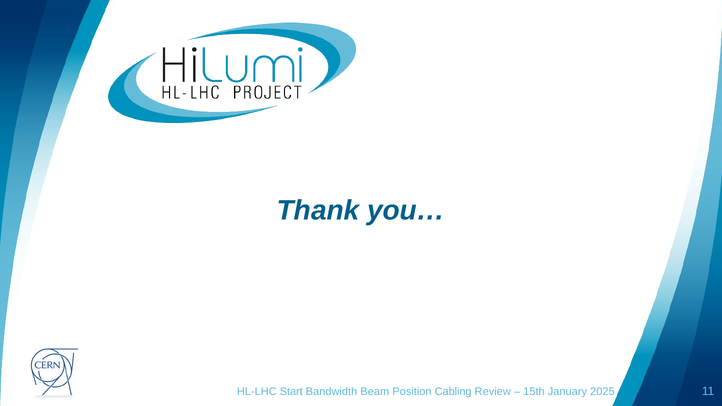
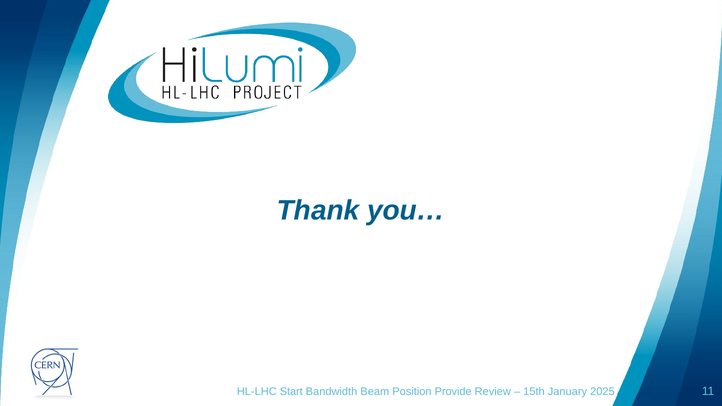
Cabling: Cabling -> Provide (453, 392)
